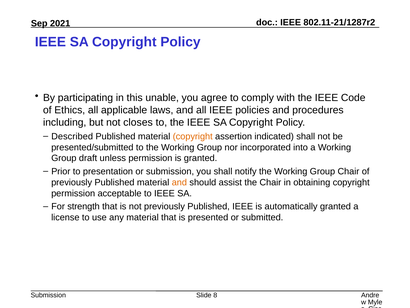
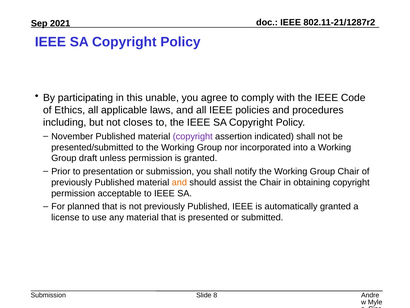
Described: Described -> November (72, 136)
copyright colour: orange -> purple (193, 136)
strength: strength -> planned (84, 206)
